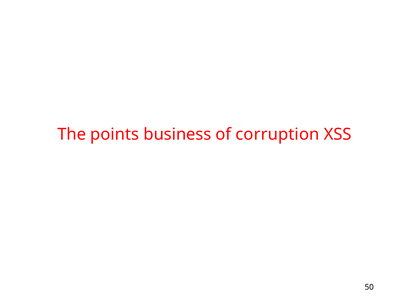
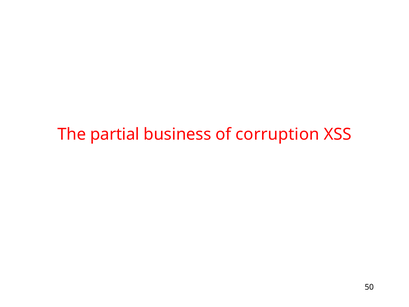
points: points -> partial (115, 134)
